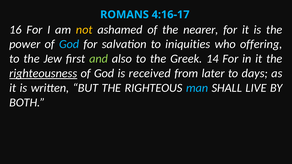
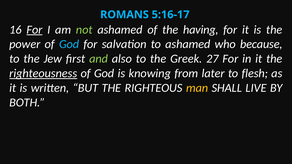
4:16-17: 4:16-17 -> 5:16-17 (171, 15)
For underline: none -> present (34, 30)
not colour: yellow -> light green (84, 30)
nearer: nearer -> having (201, 30)
to iniquities: iniquities -> ashamed (188, 44)
offering: offering -> because (261, 44)
14: 14 -> 27 (212, 59)
received: received -> knowing (150, 73)
days: days -> flesh (255, 73)
man colour: light blue -> yellow (197, 88)
